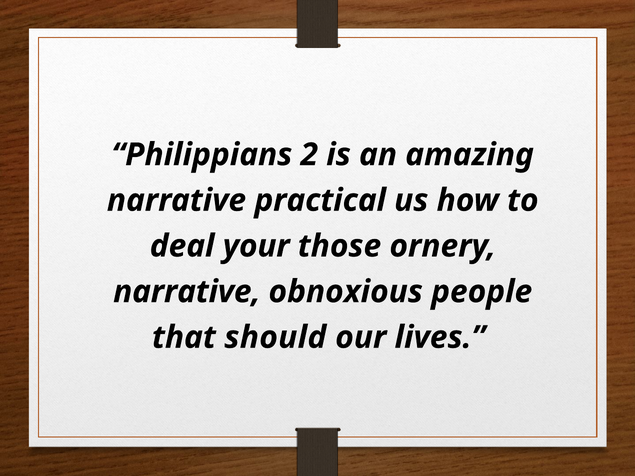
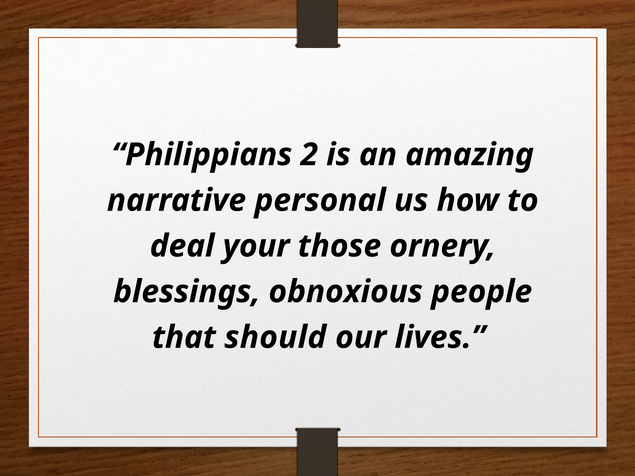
practical: practical -> personal (320, 200)
narrative: narrative -> blessings (187, 292)
